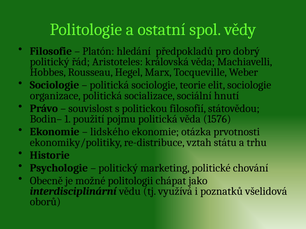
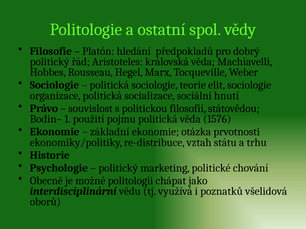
lidského: lidského -> základní (110, 132)
